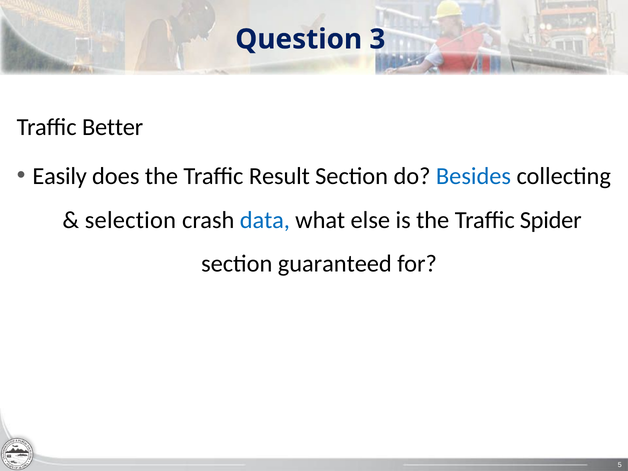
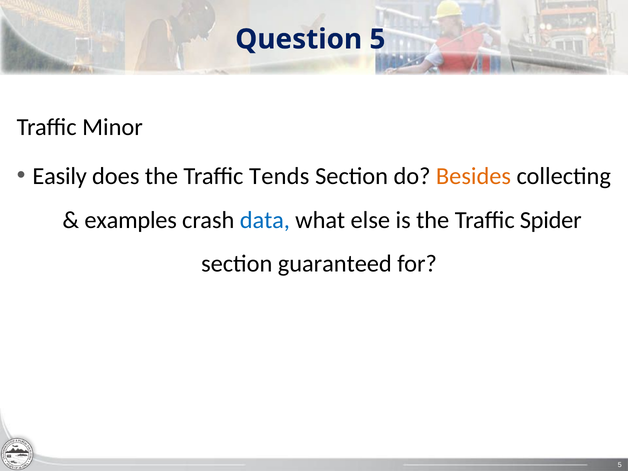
Question 3: 3 -> 5 (377, 39)
Better: Better -> Minor (112, 127)
Result: Result -> Tends (279, 176)
Besides colour: blue -> orange (474, 176)
selection: selection -> examples (131, 220)
